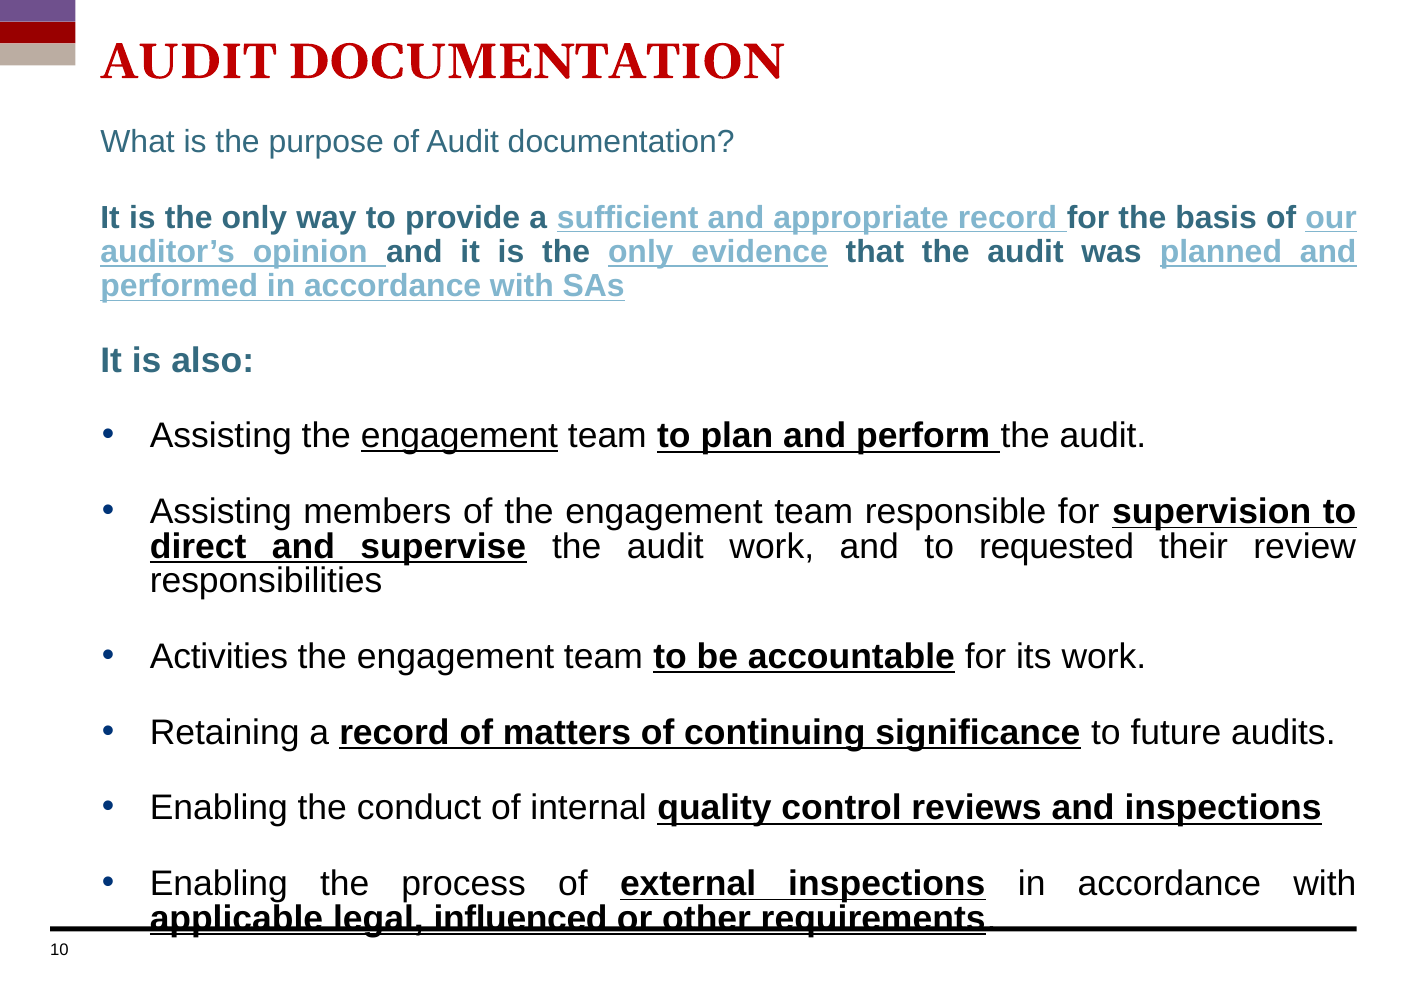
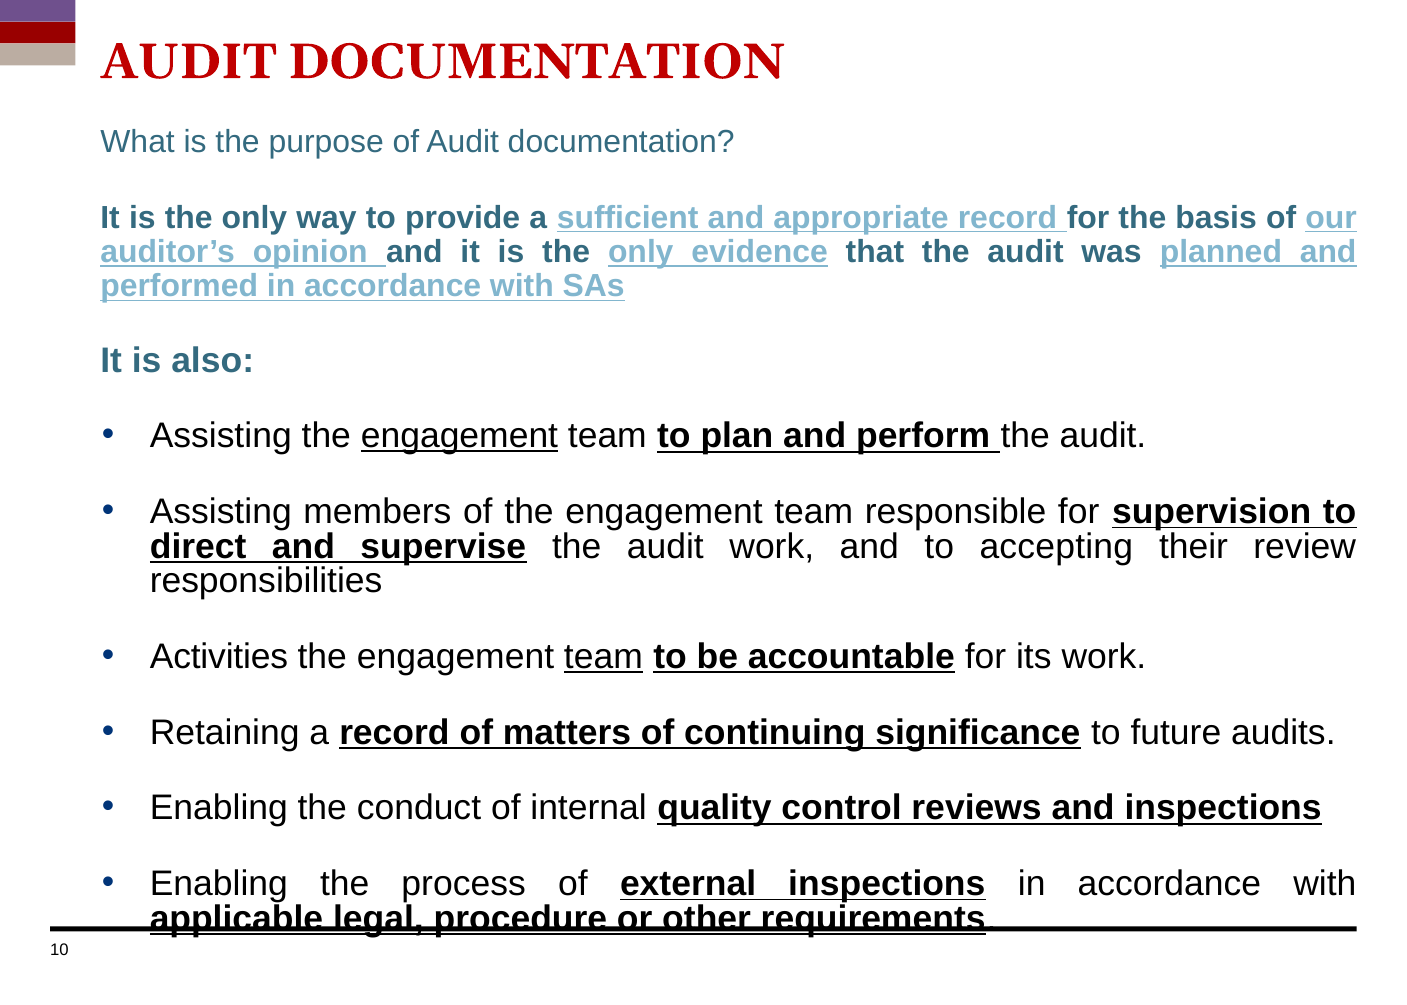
requested: requested -> accepting (1056, 546)
team underline: none -> present (603, 657)
influenced: influenced -> procedure (520, 918)
